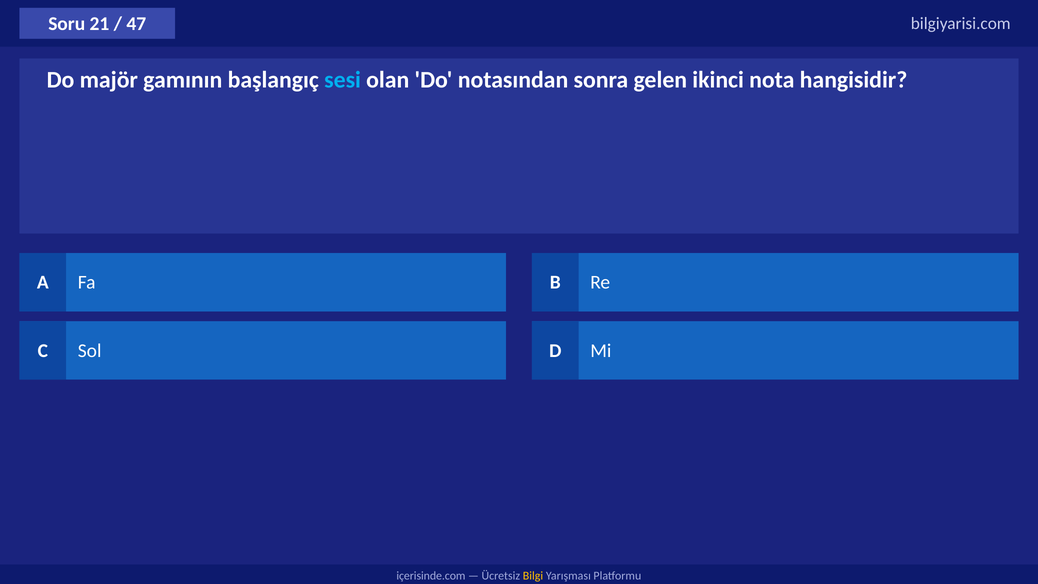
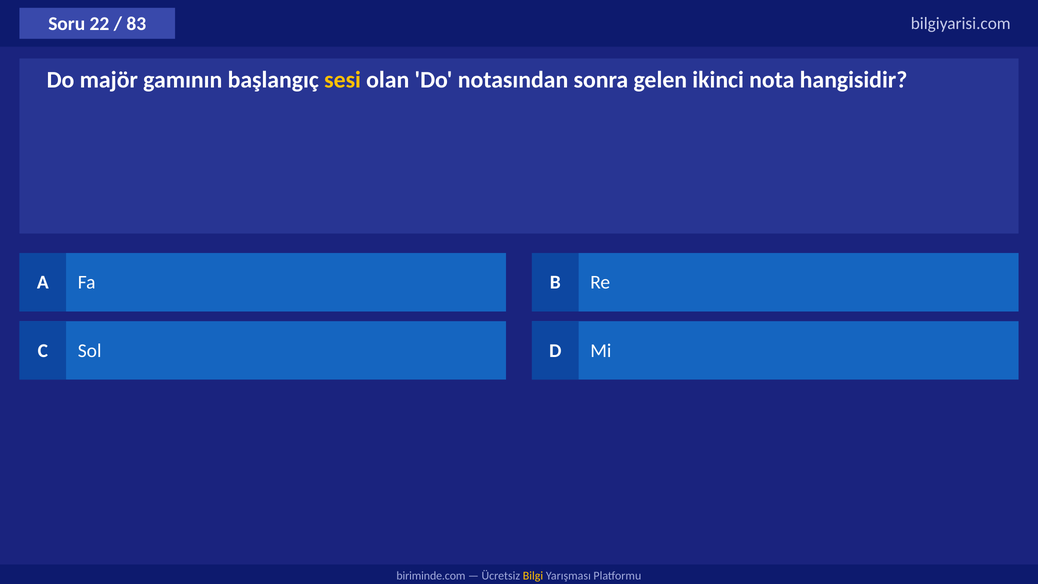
21: 21 -> 22 (99, 24)
47: 47 -> 83 (136, 24)
sesi colour: light blue -> yellow (343, 80)
içerisinde.com: içerisinde.com -> biriminde.com (431, 576)
